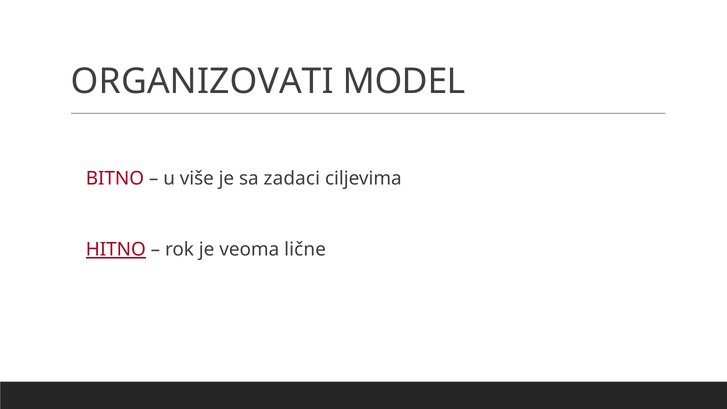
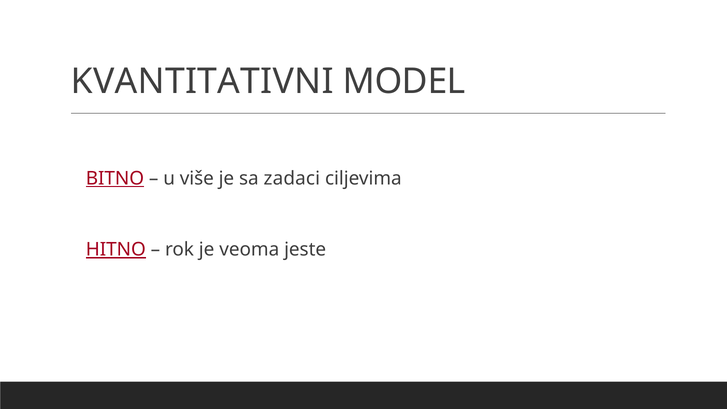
ORGANIZOVATI: ORGANIZOVATI -> KVANTITATIVNI (202, 81)
BITNO underline: none -> present (115, 178)
lične: lične -> jeste (305, 250)
